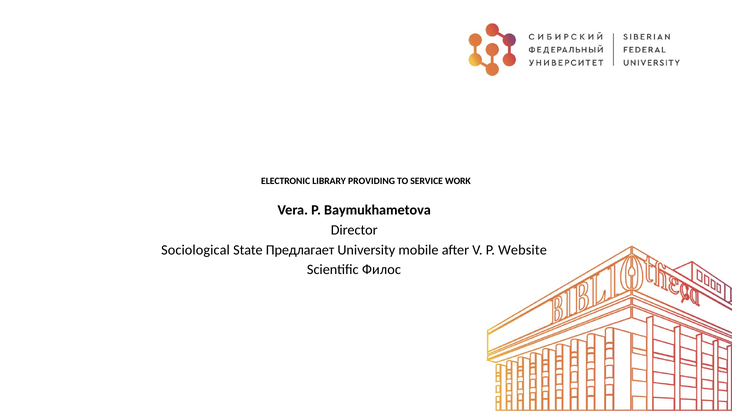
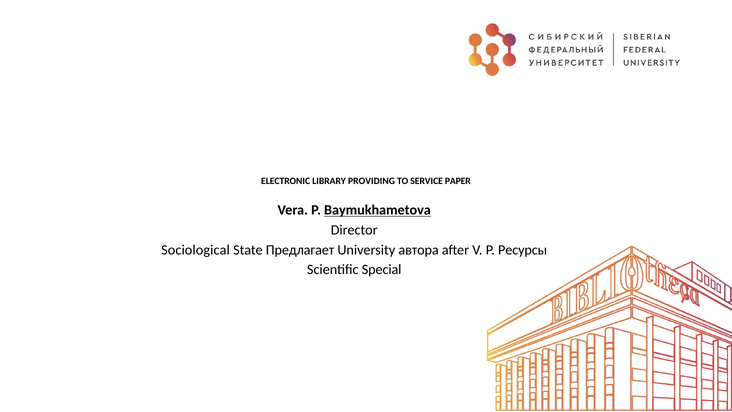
WORK: WORK -> PAPER (458, 181)
Baymukhametova underline: none -> present (377, 210)
mobile: mobile -> автора (419, 250)
Website: Website -> Ресурсы (523, 250)
Филос: Филос -> Special (382, 270)
